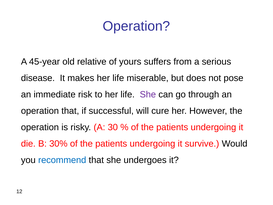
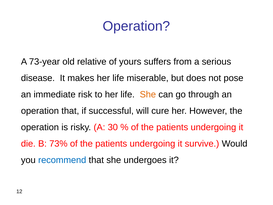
45-year: 45-year -> 73-year (44, 62)
She colour: purple -> orange (148, 94)
30%: 30% -> 73% (58, 143)
